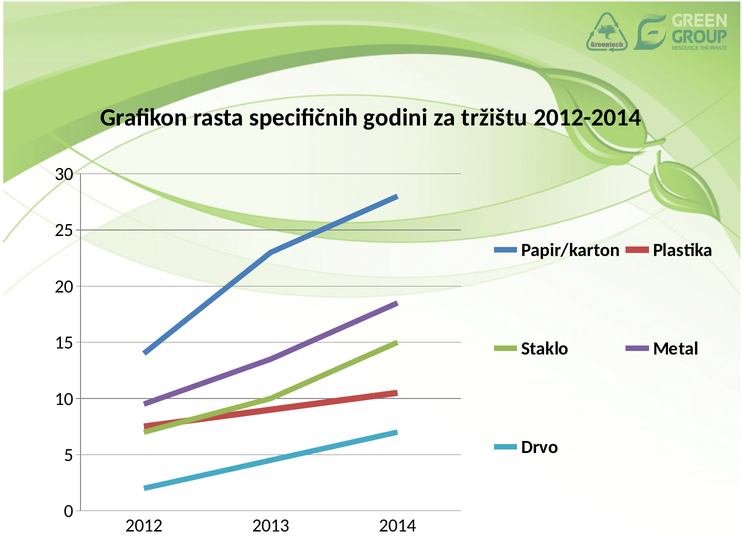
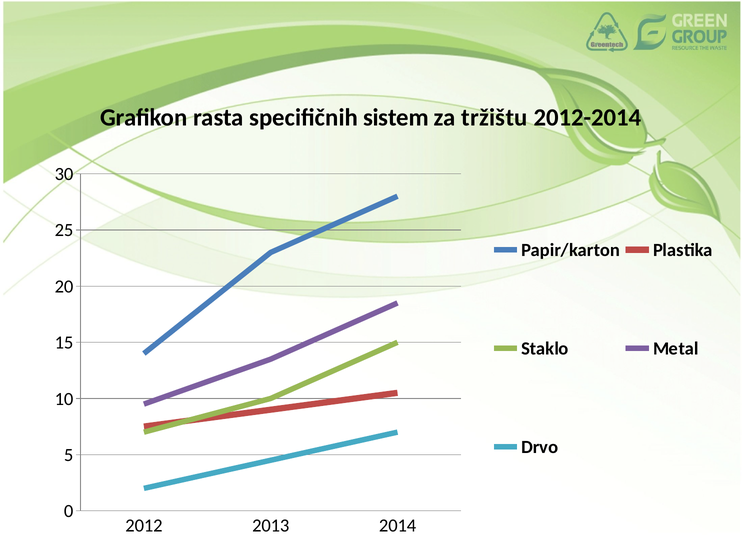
godini: godini -> sistem (396, 118)
